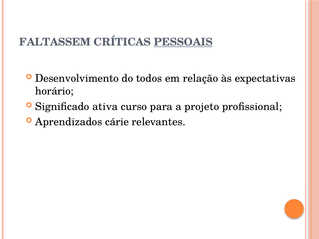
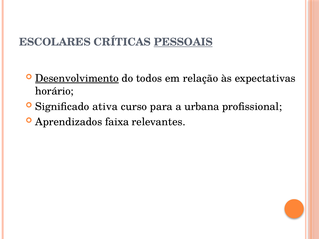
FALTASSEM: FALTASSEM -> ESCOLARES (55, 42)
Desenvolvimento underline: none -> present (77, 78)
projeto: projeto -> urbana (202, 107)
cárie: cárie -> faixa (117, 122)
